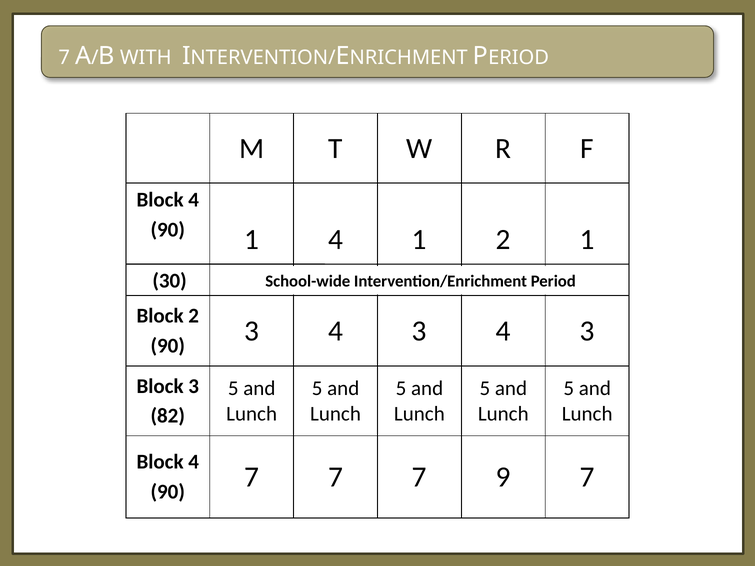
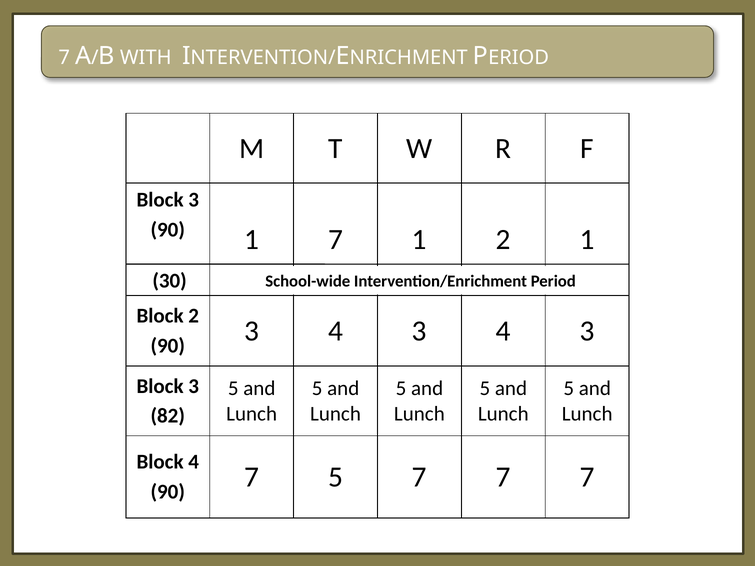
4: 4 -> 3 (194, 200)
1 4: 4 -> 7 (336, 240)
90 7 7: 7 -> 5 (336, 477)
9: 9 -> 7 (503, 477)
